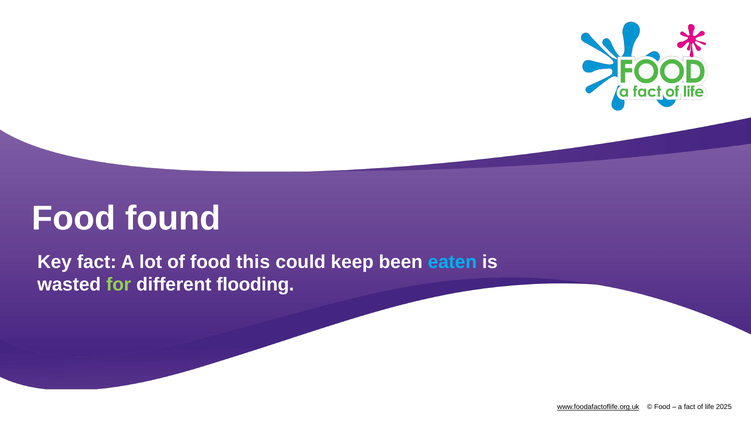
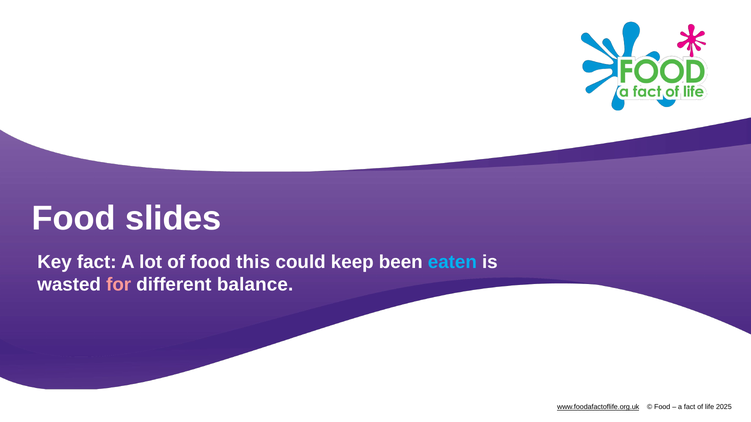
found: found -> slides (173, 219)
for colour: light green -> pink (119, 285)
flooding: flooding -> balance (255, 285)
